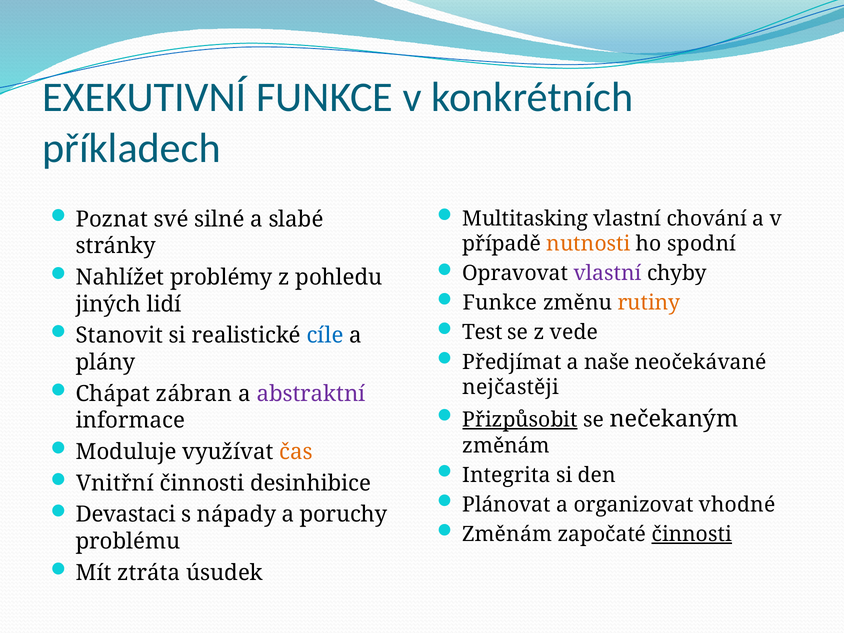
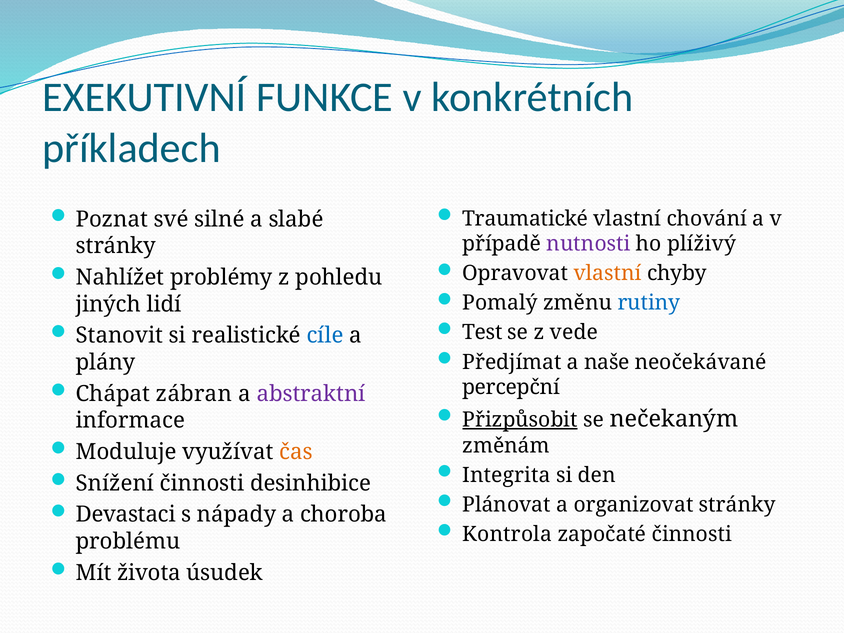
Multitasking: Multitasking -> Traumatické (525, 219)
nutnosti colour: orange -> purple (588, 244)
spodní: spodní -> plíživý (702, 244)
vlastní colour: purple -> orange (608, 273)
Funkce: Funkce -> Pomalý (500, 303)
rutiny colour: orange -> blue (649, 303)
nejčastěji: nejčastěji -> percepční (511, 387)
Vnitřní: Vnitřní -> Snížení (115, 483)
organizovat vhodné: vhodné -> stránky (737, 505)
poruchy: poruchy -> choroba (343, 515)
Změnám: Změnám -> Kontrola (507, 534)
činnosti underline: present -> none (692, 534)
ztráta: ztráta -> života (149, 573)
